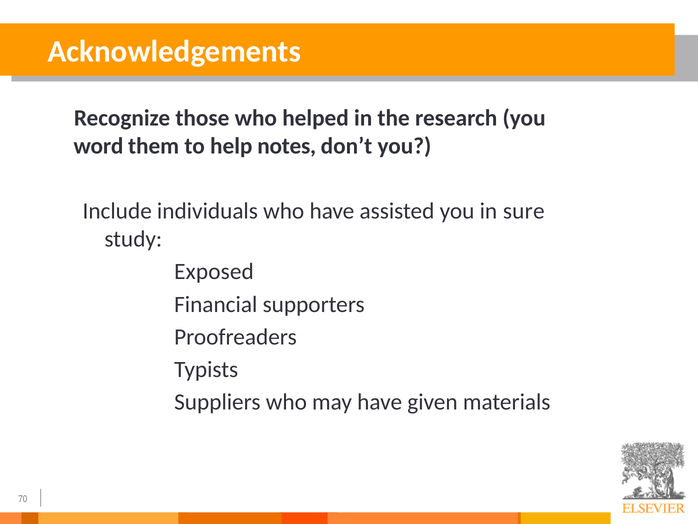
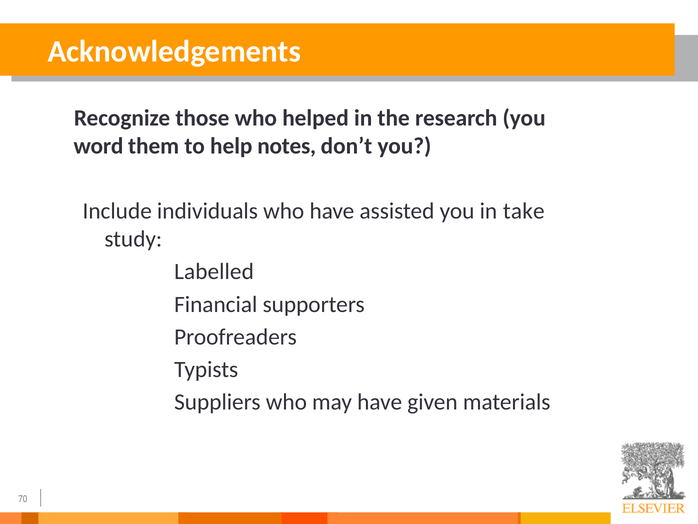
sure: sure -> take (524, 211)
Exposed: Exposed -> Labelled (214, 271)
